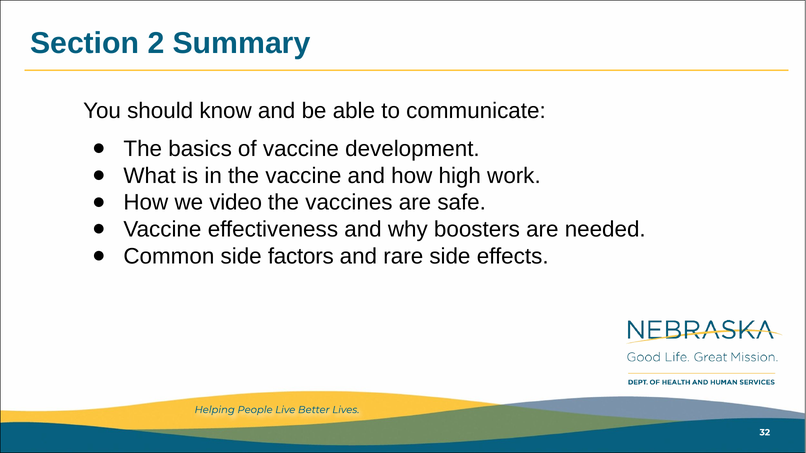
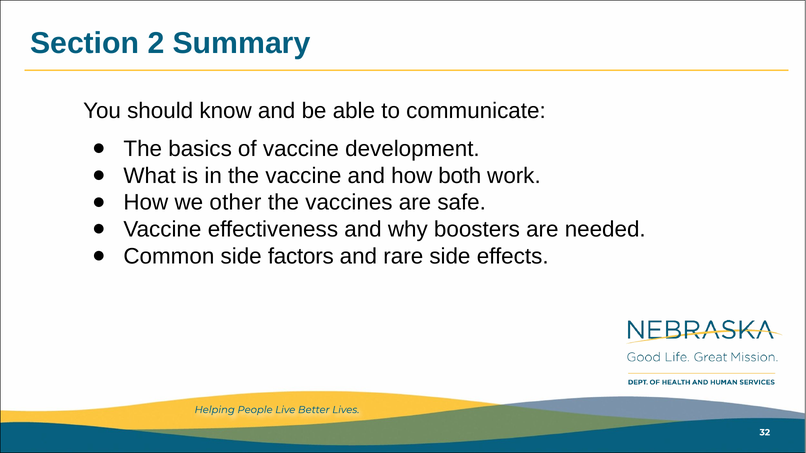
high: high -> both (460, 176)
video: video -> other (235, 203)
